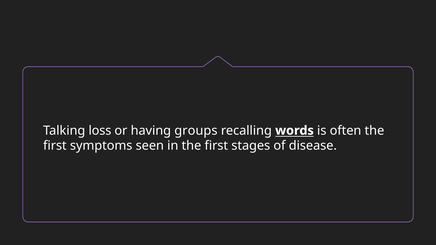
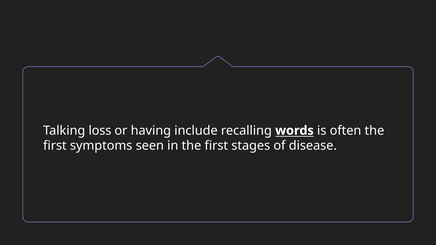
groups: groups -> include (196, 131)
